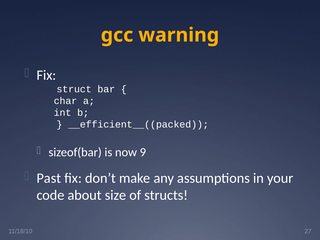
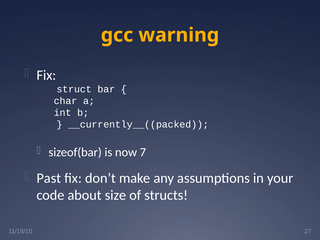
__efficient__((packed: __efficient__((packed -> __currently__((packed (138, 124)
9: 9 -> 7 (143, 152)
